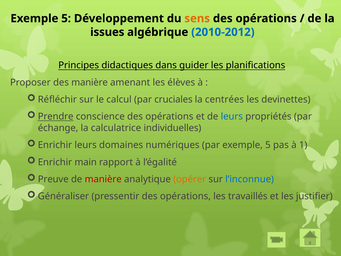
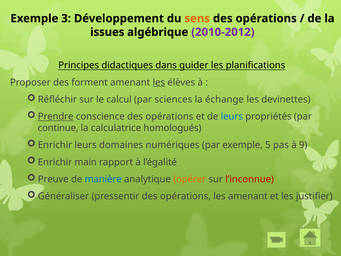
5: 5 -> 3 (66, 18)
2010-2012 colour: blue -> purple (223, 32)
des manière: manière -> forment (90, 82)
les underline: none -> present (159, 82)
cruciales: cruciales -> sciences (173, 99)
centrées: centrées -> échange (224, 99)
échange: échange -> continue (58, 128)
individuelles: individuelles -> homologués (172, 128)
1: 1 -> 9 (303, 145)
manière colour: red -> blue (103, 179)
l’inconnue colour: blue -> red (250, 179)
les travaillés: travaillés -> amenant (248, 196)
